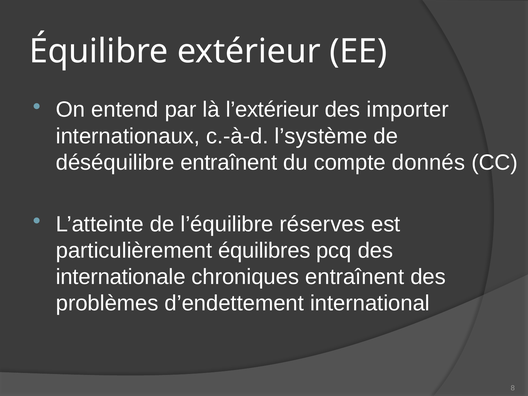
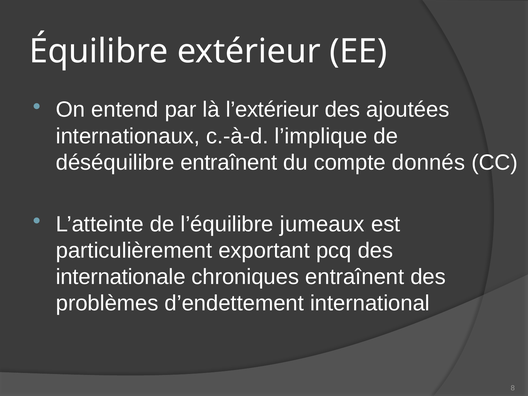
importer: importer -> ajoutées (408, 110)
l’système: l’système -> l’implique (321, 136)
réserves: réserves -> jumeaux (322, 224)
équilibres: équilibres -> exportant (264, 251)
